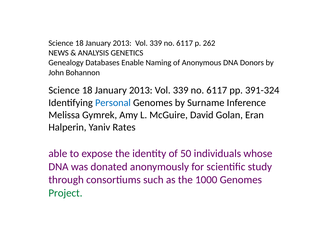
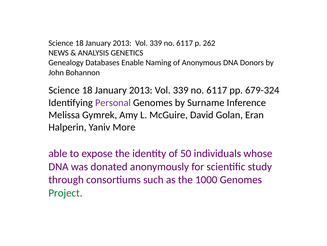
391-324: 391-324 -> 679-324 (262, 90)
Personal colour: blue -> purple (113, 102)
Rates: Rates -> More (124, 127)
